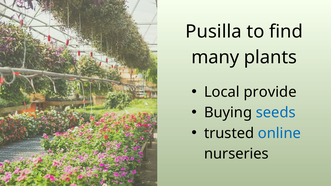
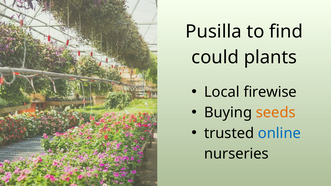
many: many -> could (215, 57)
provide: provide -> firewise (270, 92)
seeds colour: blue -> orange (276, 113)
